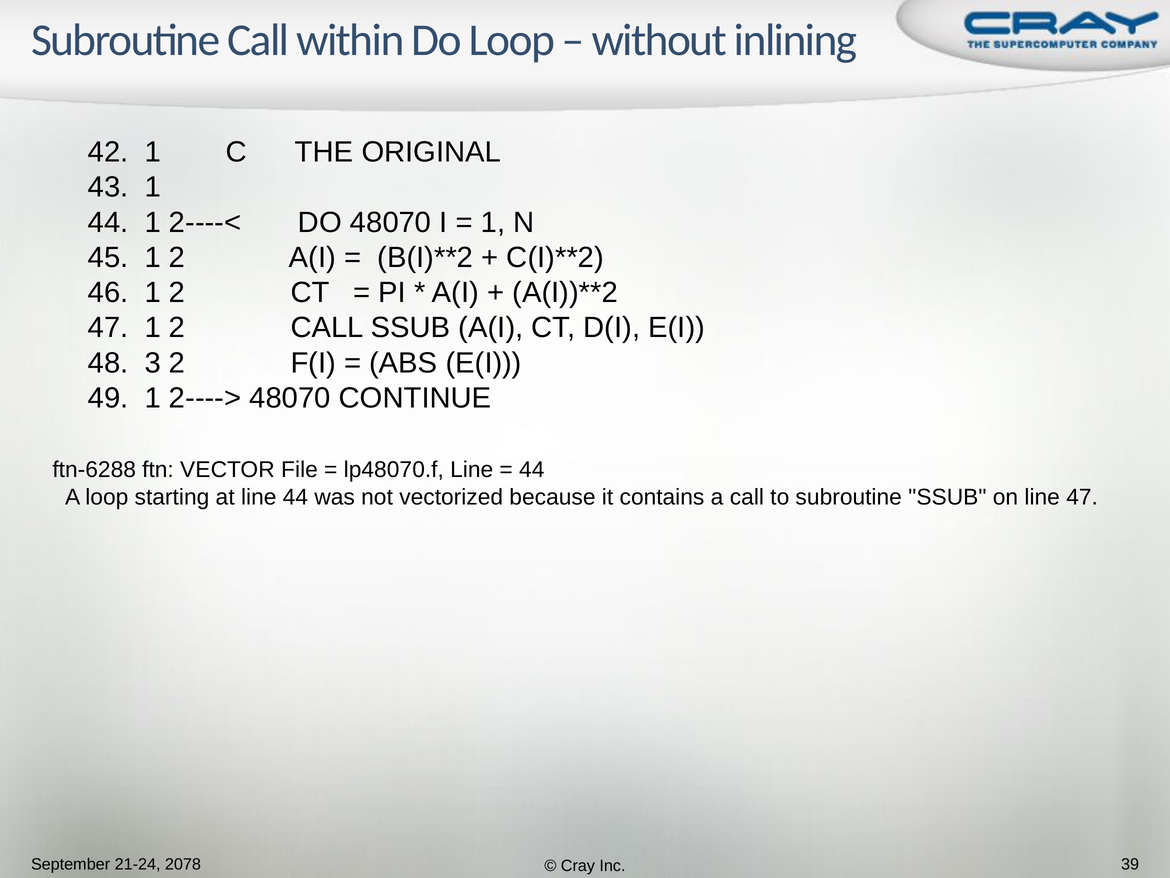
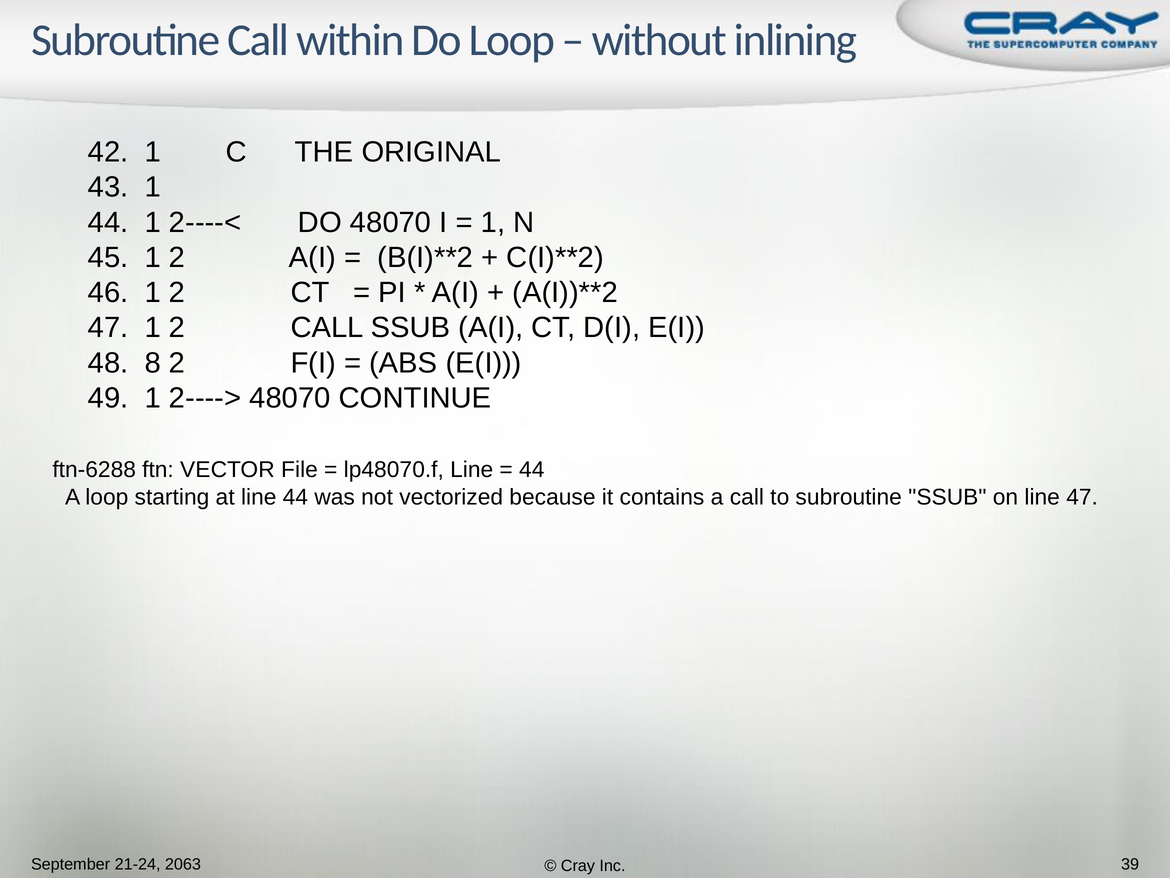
3: 3 -> 8 (153, 363)
2078: 2078 -> 2063 (183, 864)
